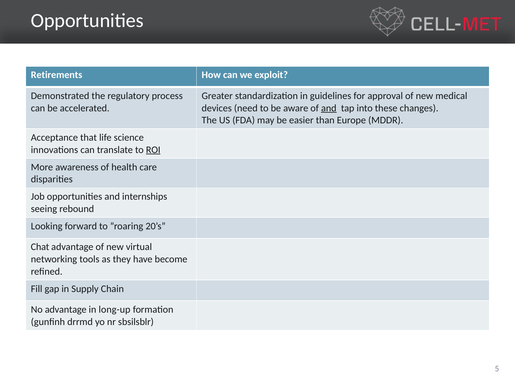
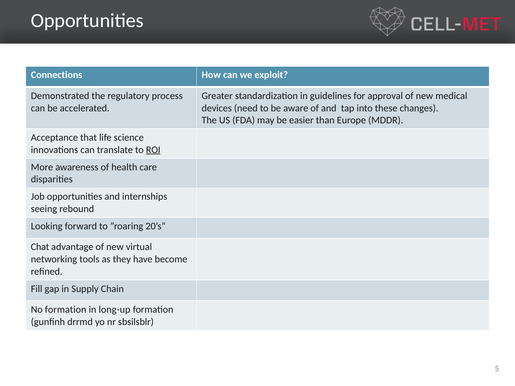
Retirements: Retirements -> Connections (57, 75)
and underline: present -> none (329, 108)
No advantage: advantage -> formation (66, 310)
